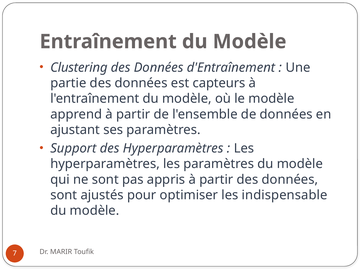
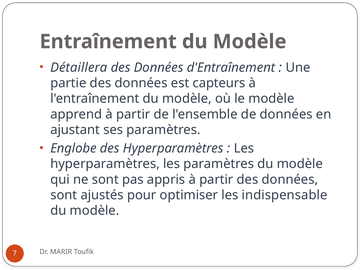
Clustering: Clustering -> Détaillera (79, 67)
Support: Support -> Englobe (73, 148)
